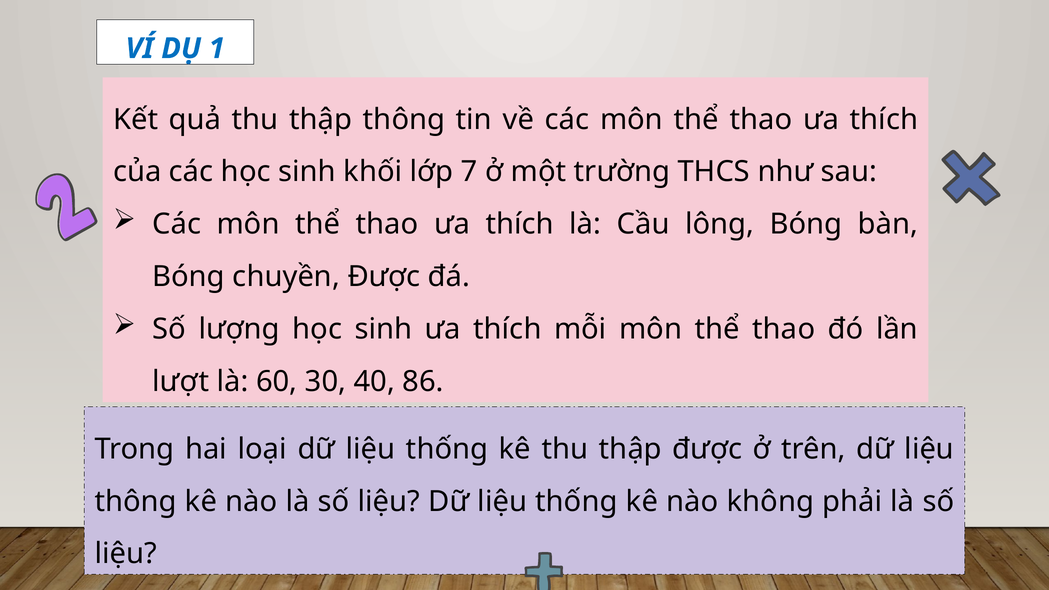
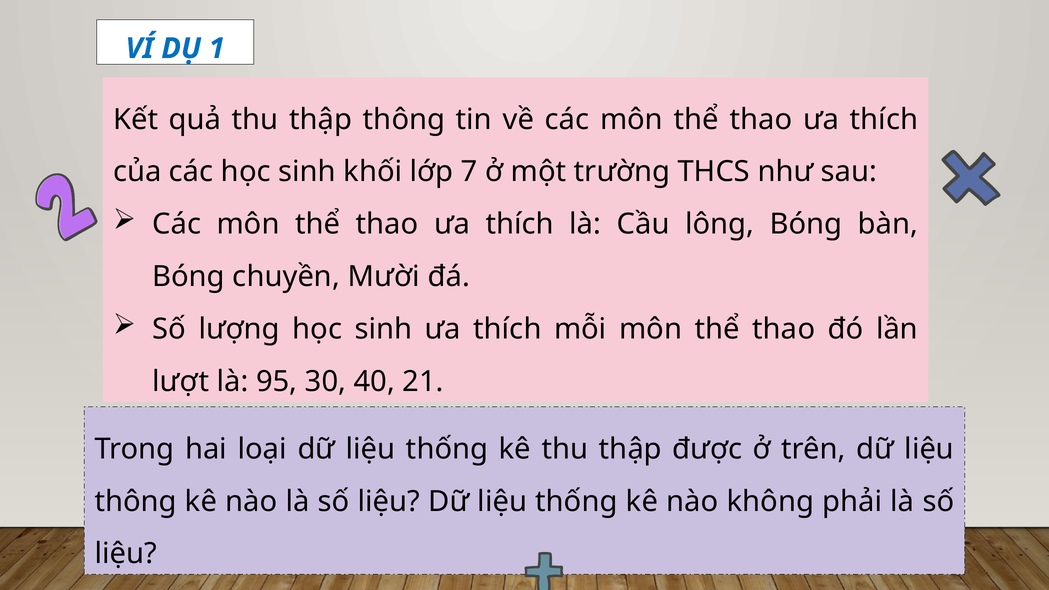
chuyền Được: Được -> Mười (384, 277)
60: 60 -> 95 (277, 382)
86: 86 -> 21 (423, 382)
